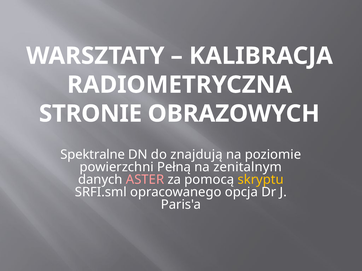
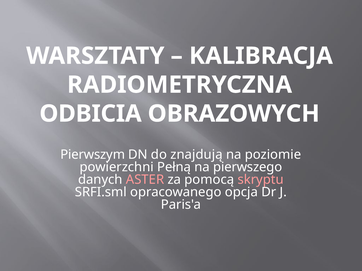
STRONIE: STRONIE -> ODBICIA (91, 114)
Spektralne: Spektralne -> Pierwszym (93, 155)
zenitalnym: zenitalnym -> pierwszego (248, 167)
skryptu colour: yellow -> pink (261, 180)
